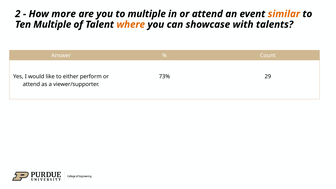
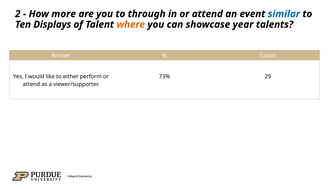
to multiple: multiple -> through (147, 14)
similar colour: orange -> blue (284, 14)
Ten Multiple: Multiple -> Displays (52, 24)
with: with -> year (243, 24)
